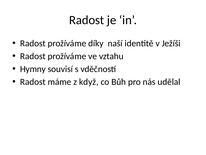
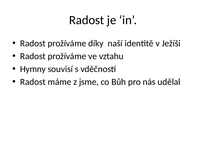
když: když -> jsme (89, 82)
